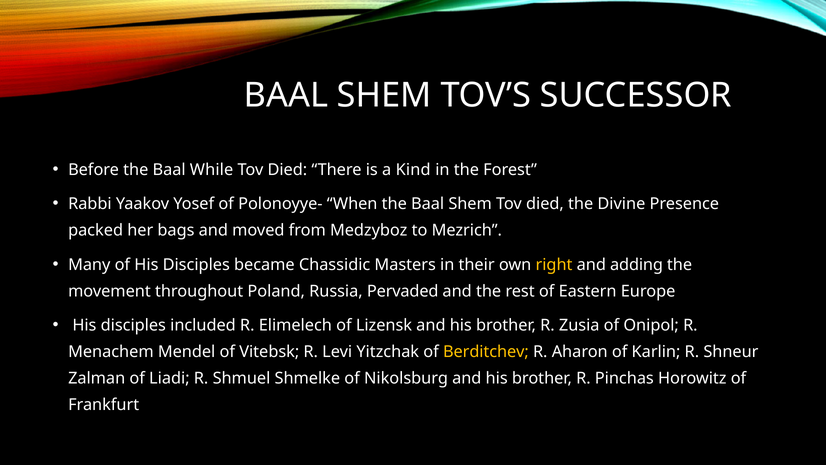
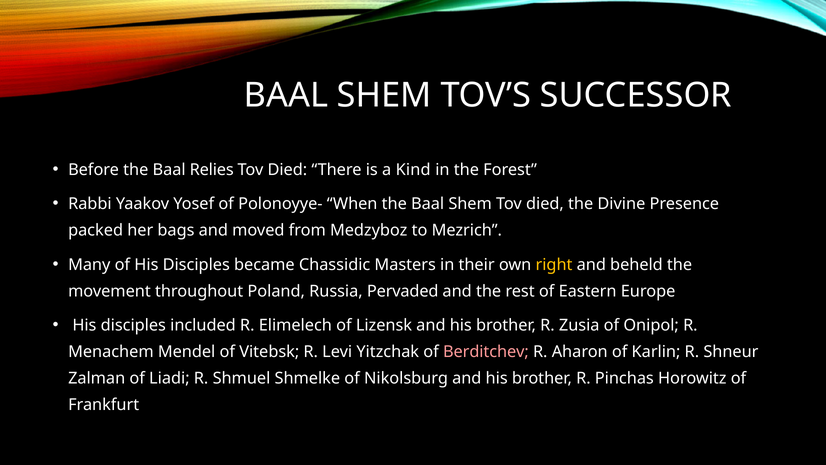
While: While -> Relies (212, 170)
adding: adding -> beheld (636, 264)
Berditchev colour: yellow -> pink (486, 352)
